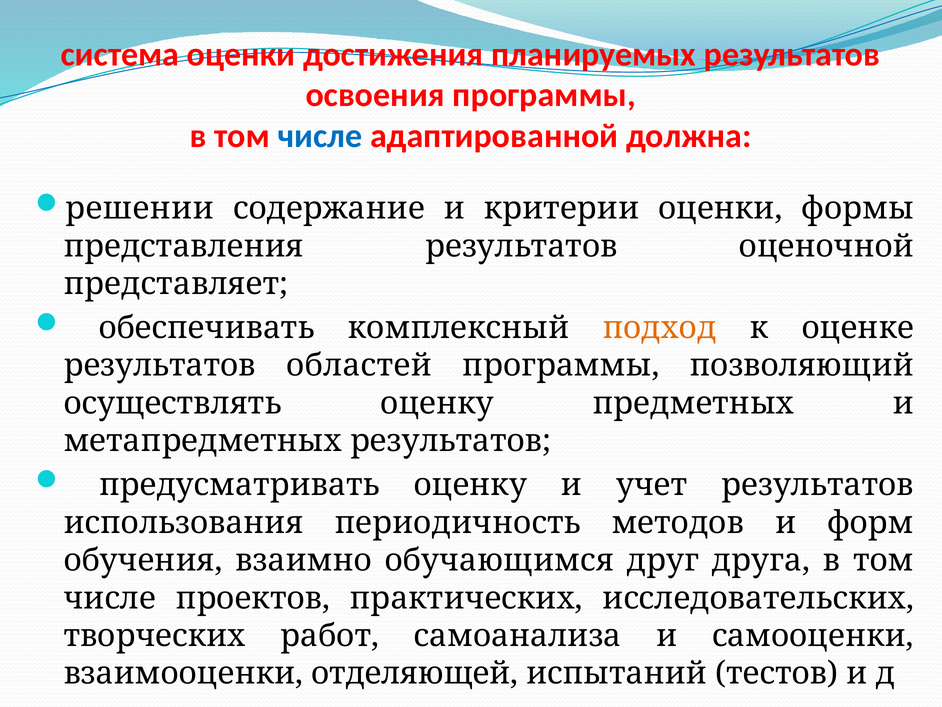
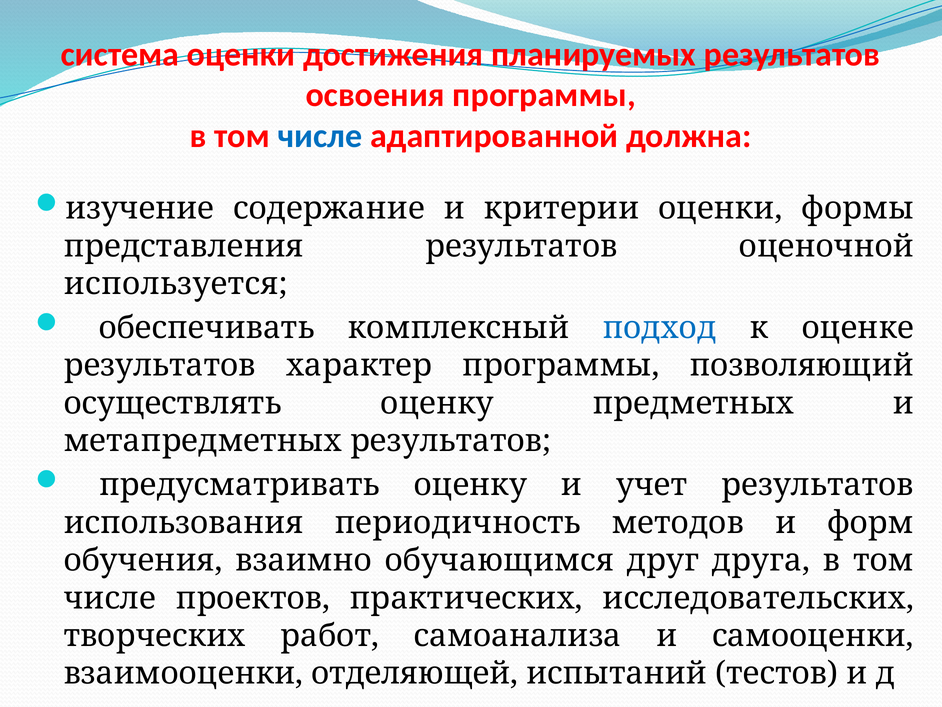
решении: решении -> изучение (140, 208)
представляет: представляет -> используется (176, 284)
подход colour: orange -> blue (660, 328)
областей: областей -> характер (359, 365)
